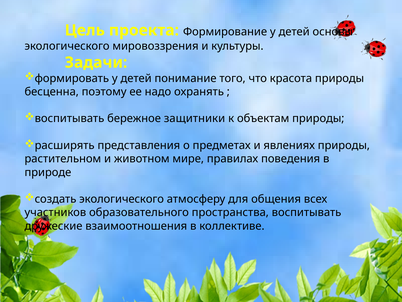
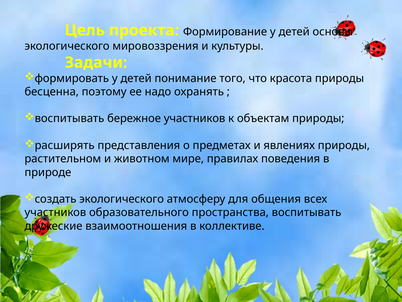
бережное защитники: защитники -> участников (195, 118)
